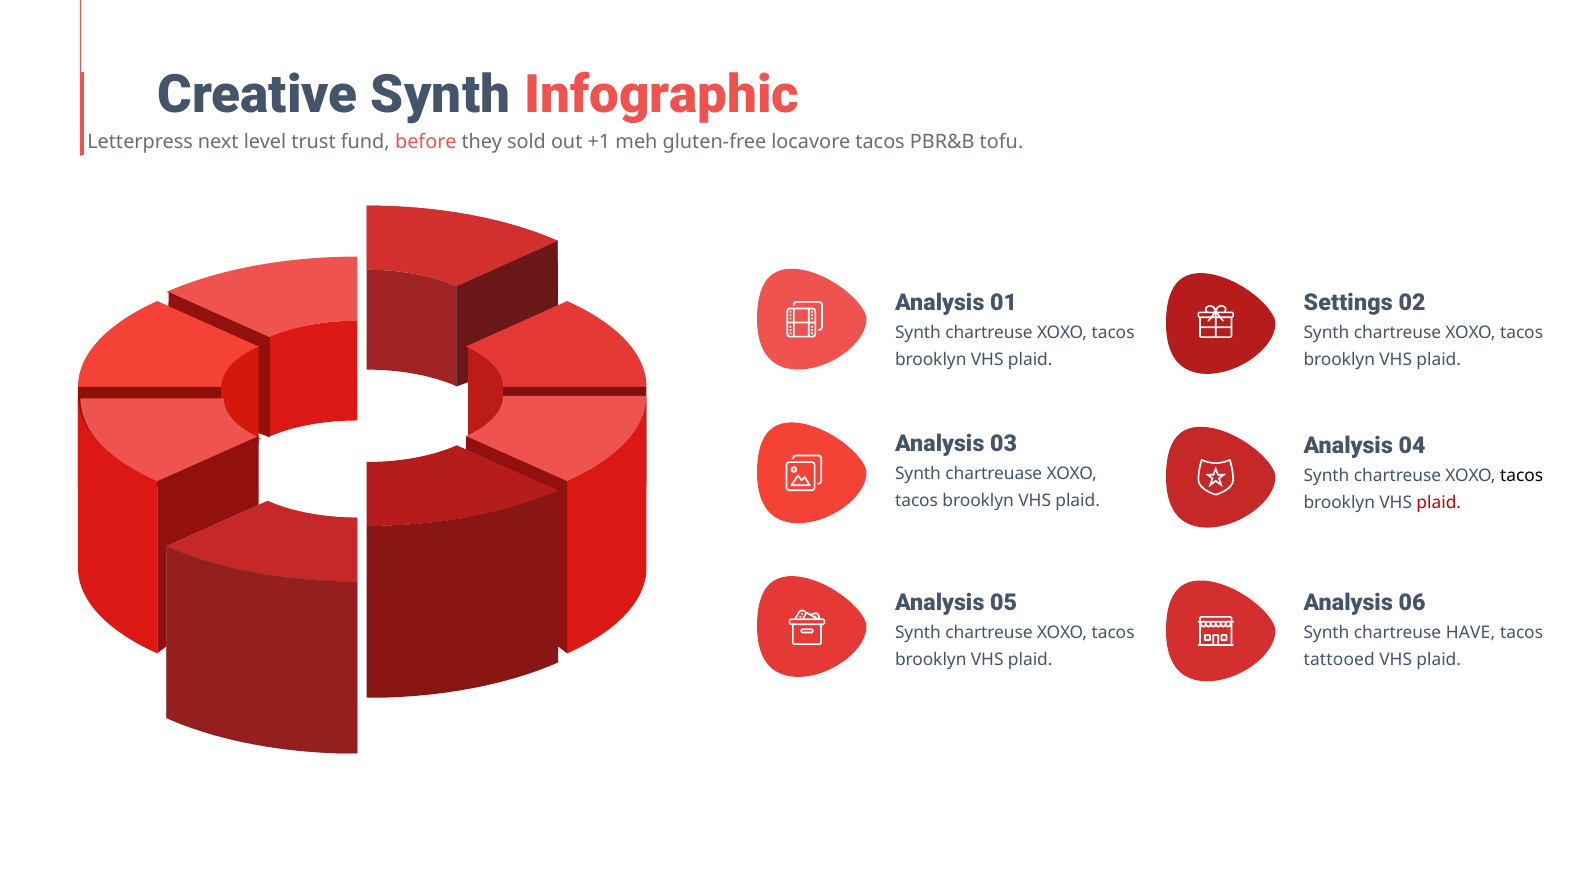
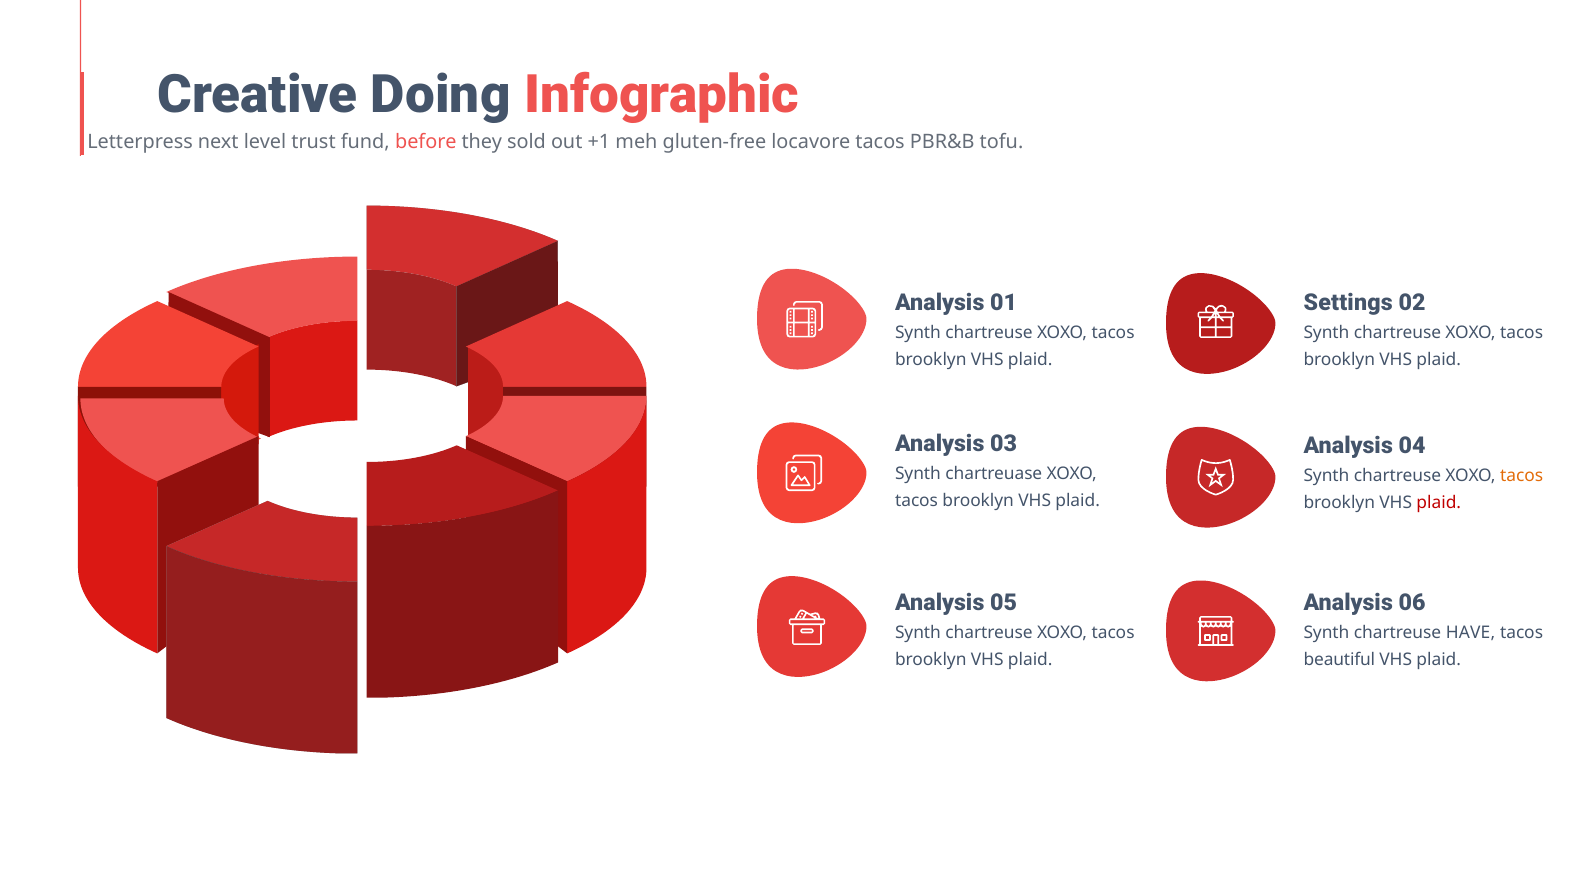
Creative Synth: Synth -> Doing (441, 95)
tacos colour: black -> orange (1522, 476)
tattooed: tattooed -> beautiful (1339, 660)
